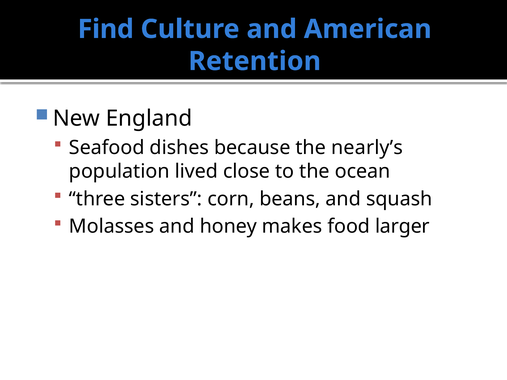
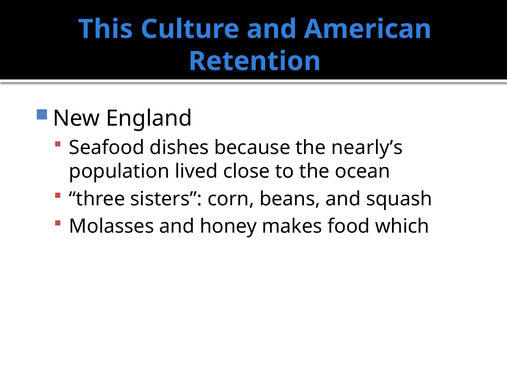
Find: Find -> This (105, 29)
larger: larger -> which (402, 227)
